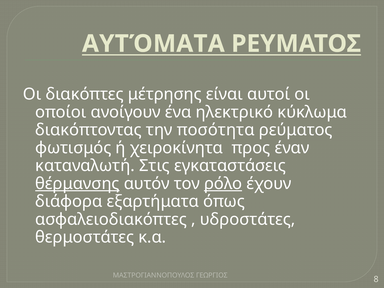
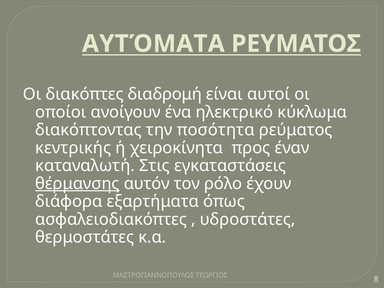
μέτρησης: μέτρησης -> διαδρομή (165, 94)
φωτισμός: φωτισμός -> κεντρικής (73, 148)
ρόλο underline: present -> none (223, 184)
